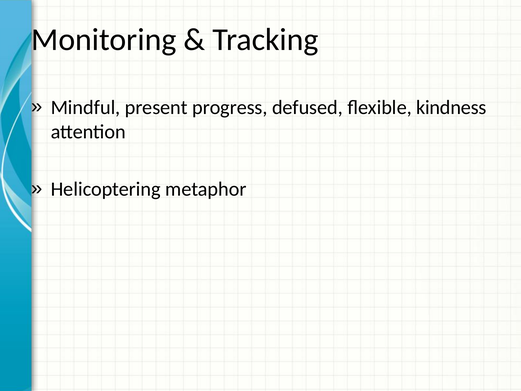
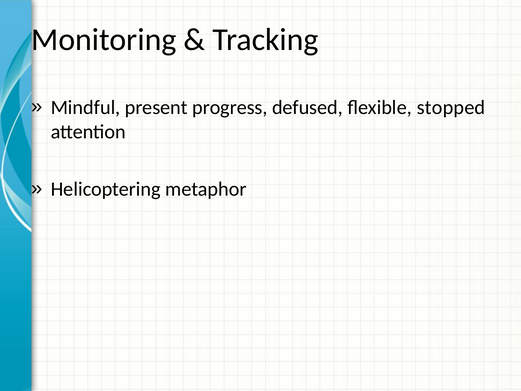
kindness: kindness -> stopped (451, 107)
